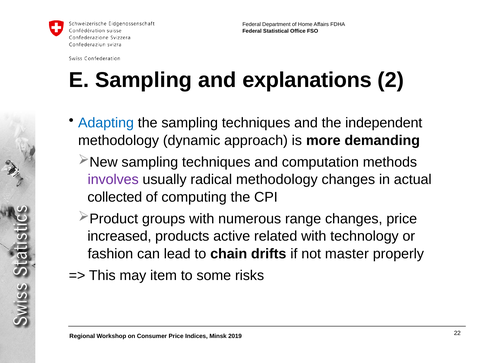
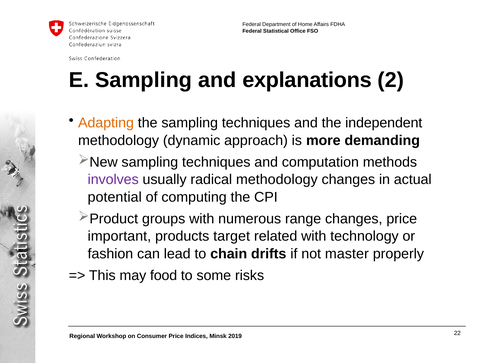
Adapting colour: blue -> orange (106, 123)
collected: collected -> potential (115, 197)
increased: increased -> important (119, 237)
active: active -> target (232, 237)
item: item -> food (164, 276)
